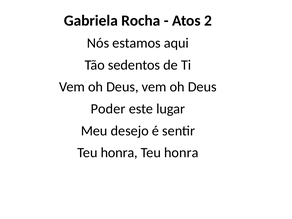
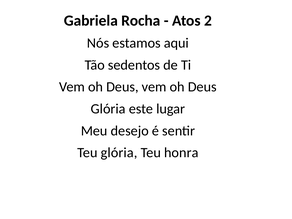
Poder: Poder -> Glória (108, 109)
honra: honra -> glória (119, 153)
